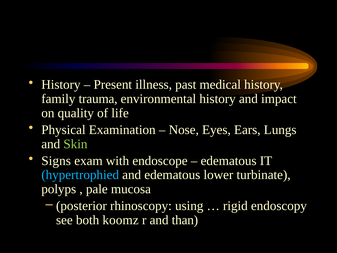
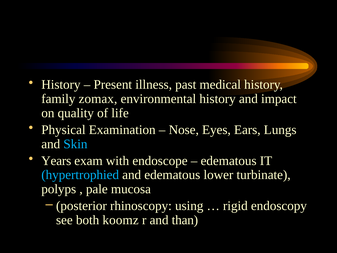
trauma: trauma -> zomax (98, 99)
Skin colour: light green -> light blue (75, 144)
Signs: Signs -> Years (56, 161)
